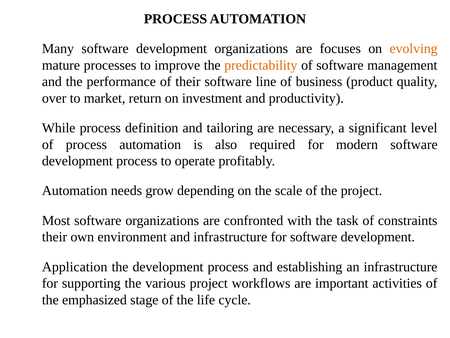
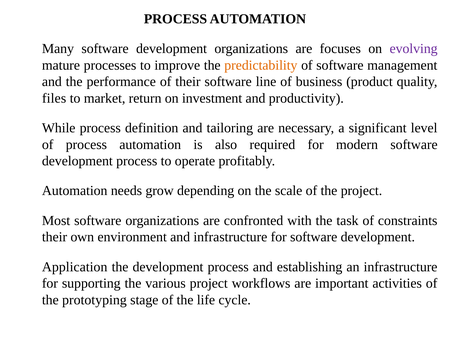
evolving colour: orange -> purple (414, 49)
over: over -> files (54, 98)
emphasized: emphasized -> prototyping (94, 299)
